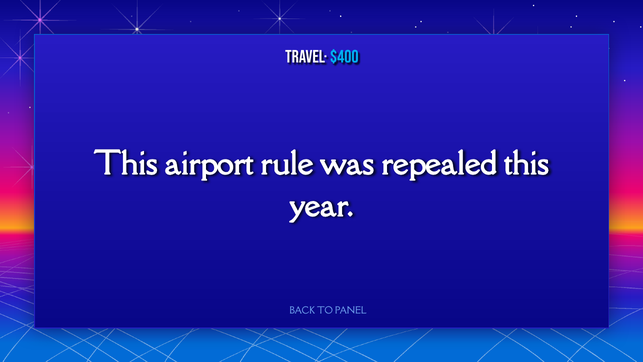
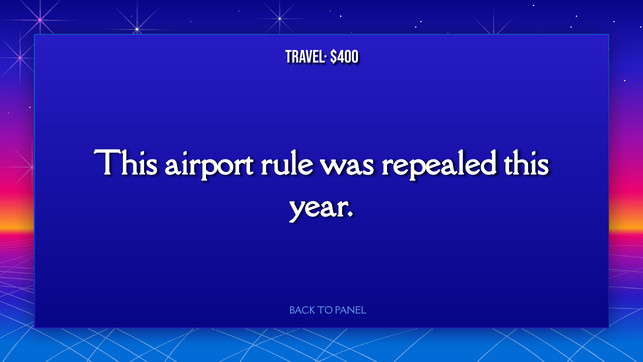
$400 colour: light blue -> white (344, 57)
